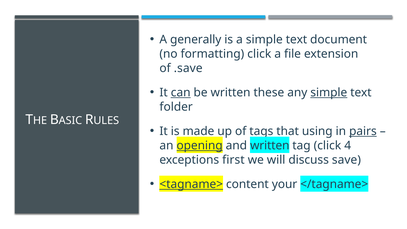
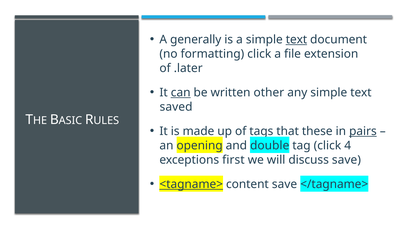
text underline: none -> present (297, 40)
.save: .save -> .later (188, 68)
these: these -> other (269, 93)
simple underline: present -> none (329, 93)
folder: folder -> saved (176, 107)
using: using -> these (317, 131)
opening underline: present -> none (200, 146)
and written: written -> double (270, 146)
content your: your -> save (285, 184)
